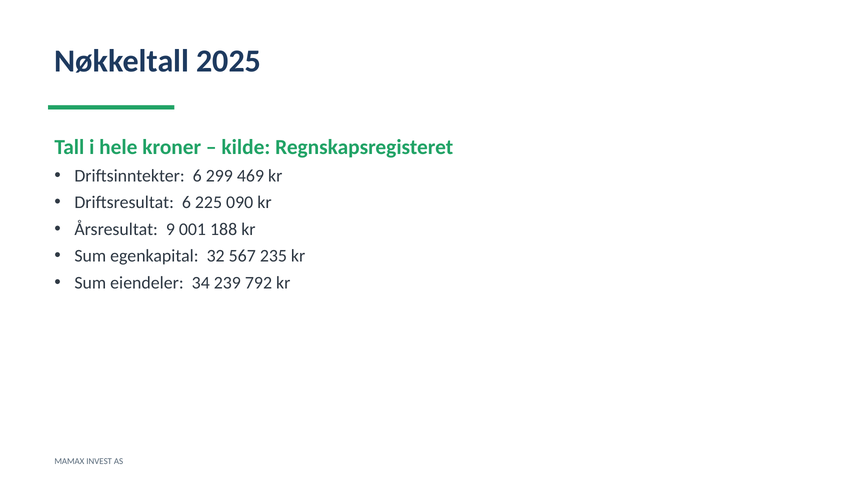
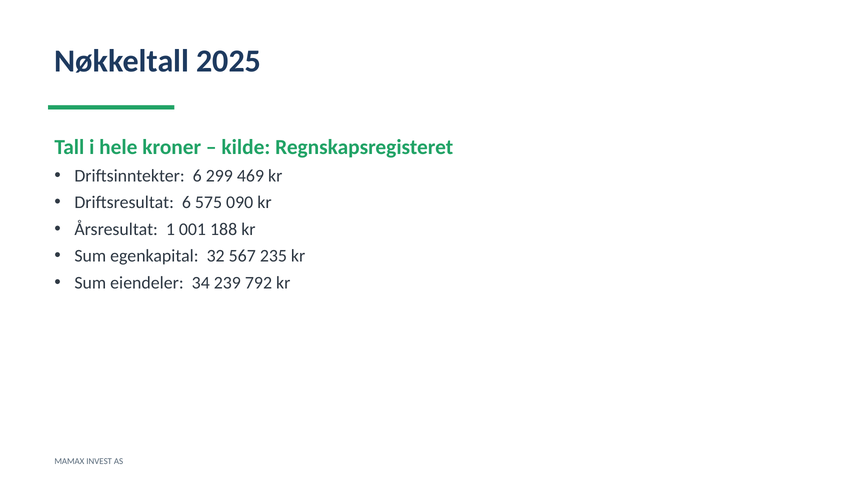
225: 225 -> 575 (209, 203)
9: 9 -> 1 (170, 229)
